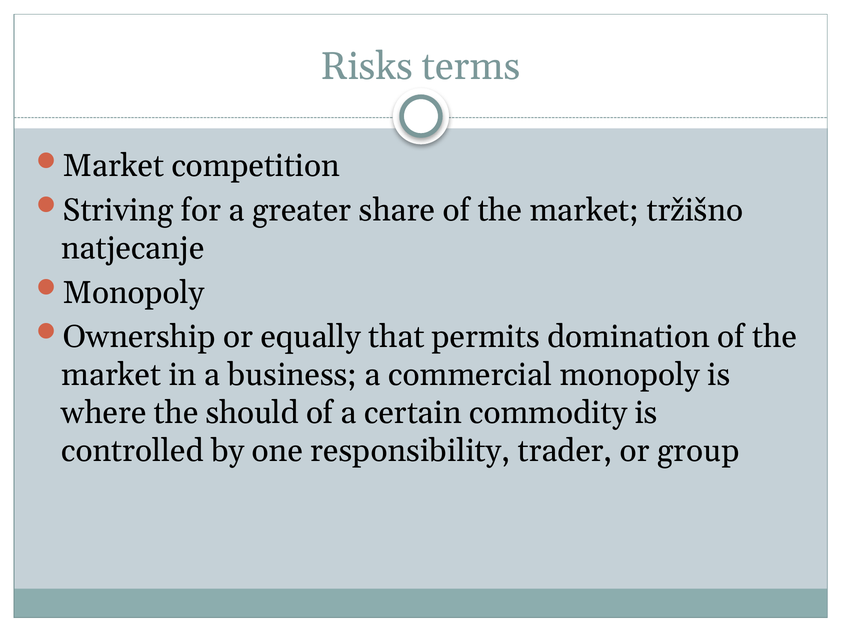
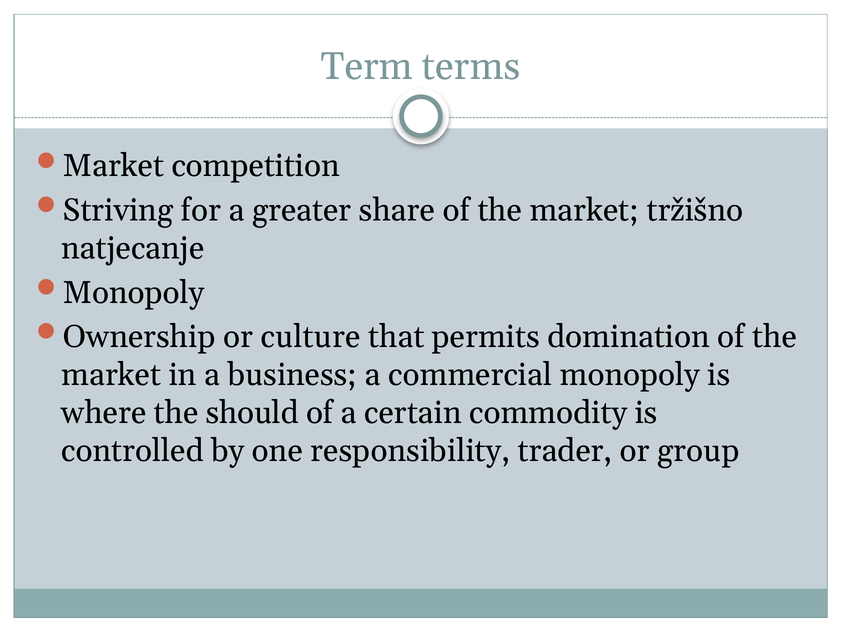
Risks: Risks -> Term (367, 66)
equally: equally -> culture (311, 337)
